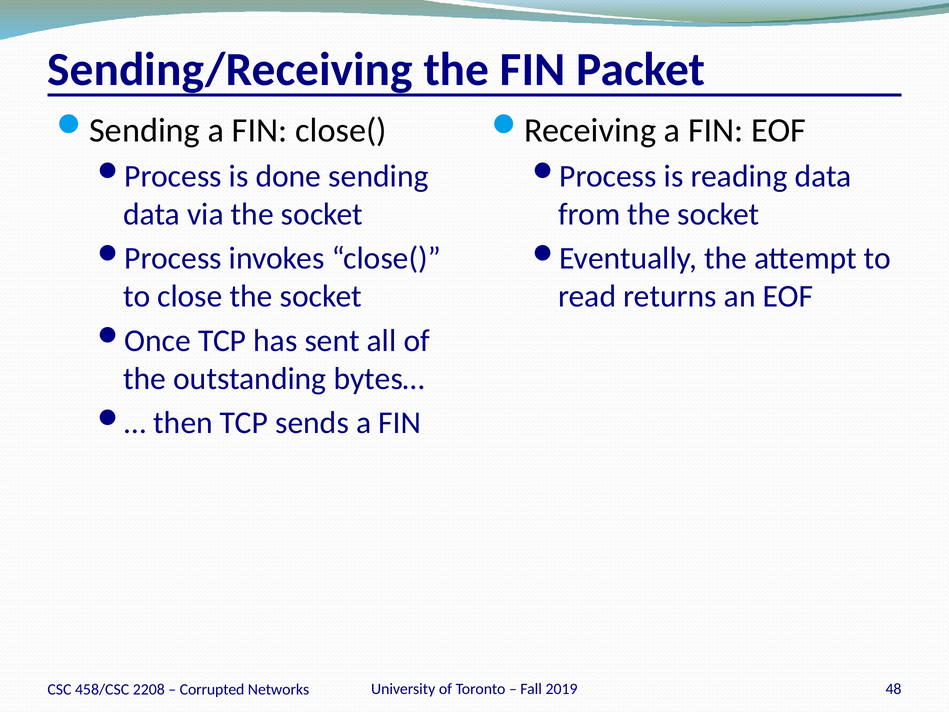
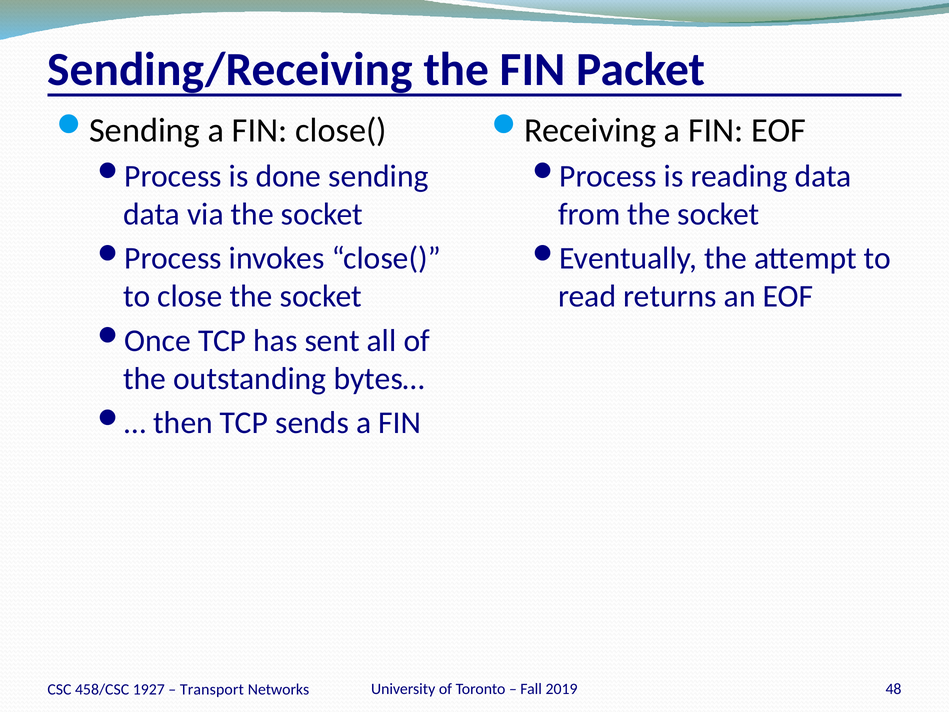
2208: 2208 -> 1927 (149, 689)
Corrupted: Corrupted -> Transport (212, 689)
